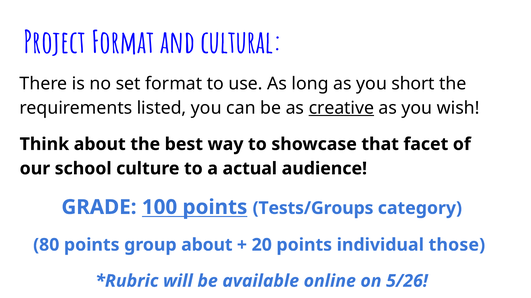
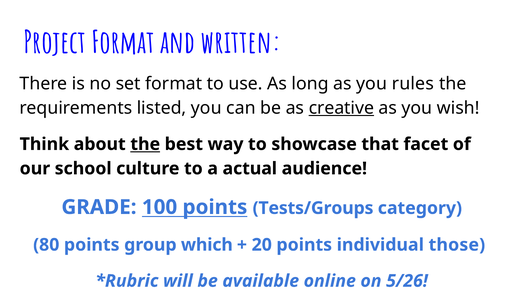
cultural: cultural -> written (241, 43)
short: short -> rules (413, 84)
the underline: none -> present (145, 144)
group about: about -> which (207, 245)
